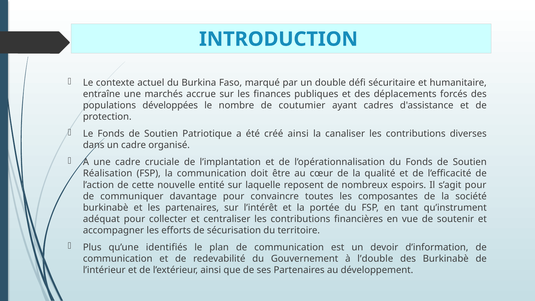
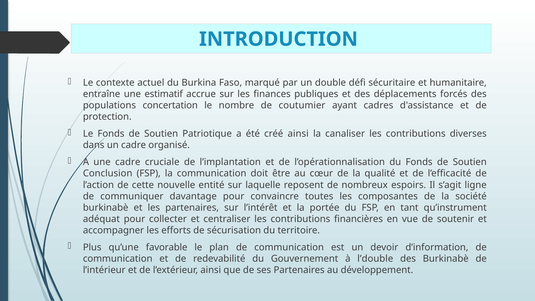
marchés: marchés -> estimatif (164, 94)
développées: développées -> concertation (170, 105)
Réalisation: Réalisation -> Conclusion (108, 173)
s’agit pour: pour -> ligne (476, 185)
identifiés: identifiés -> favorable (167, 247)
